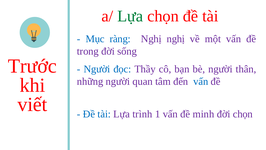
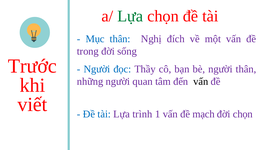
Mục ràng: ràng -> thân (120, 39)
Nghị nghị: nghị -> đích (176, 39)
vấn colour: blue -> black (201, 81)
minh: minh -> mạch (204, 114)
